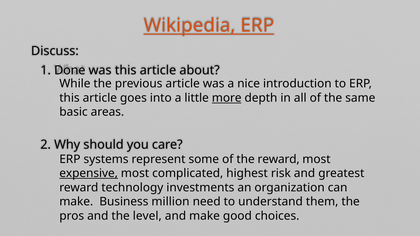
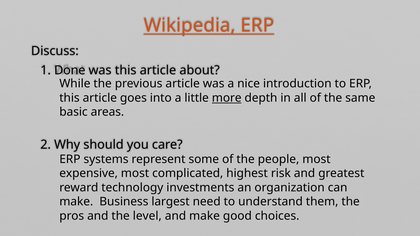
the reward: reward -> people (279, 159)
expensive underline: present -> none (89, 174)
million: million -> largest (171, 202)
